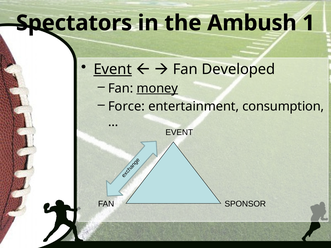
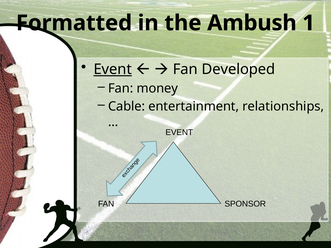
Spectators: Spectators -> Formatted (74, 23)
money underline: present -> none (157, 88)
Force: Force -> Cable (127, 106)
consumption: consumption -> relationships (283, 106)
